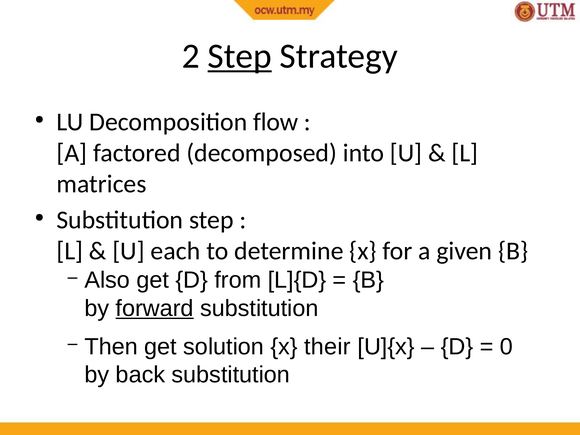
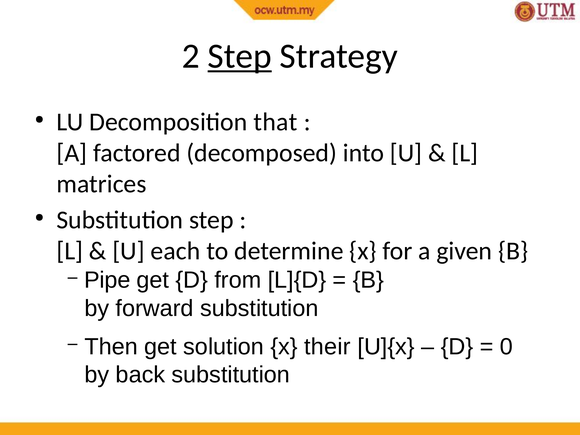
flow: flow -> that (275, 122)
Also: Also -> Pipe (107, 280)
forward underline: present -> none (155, 308)
